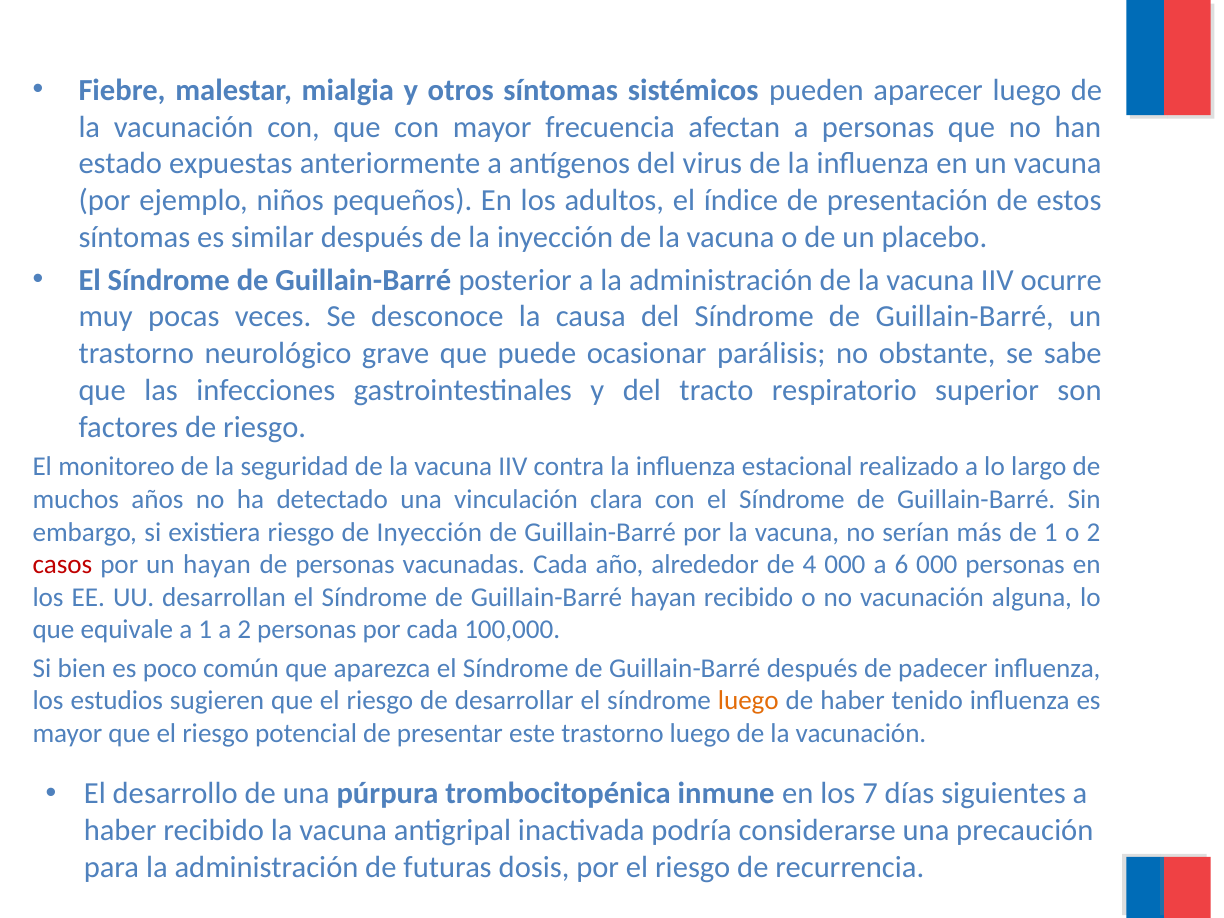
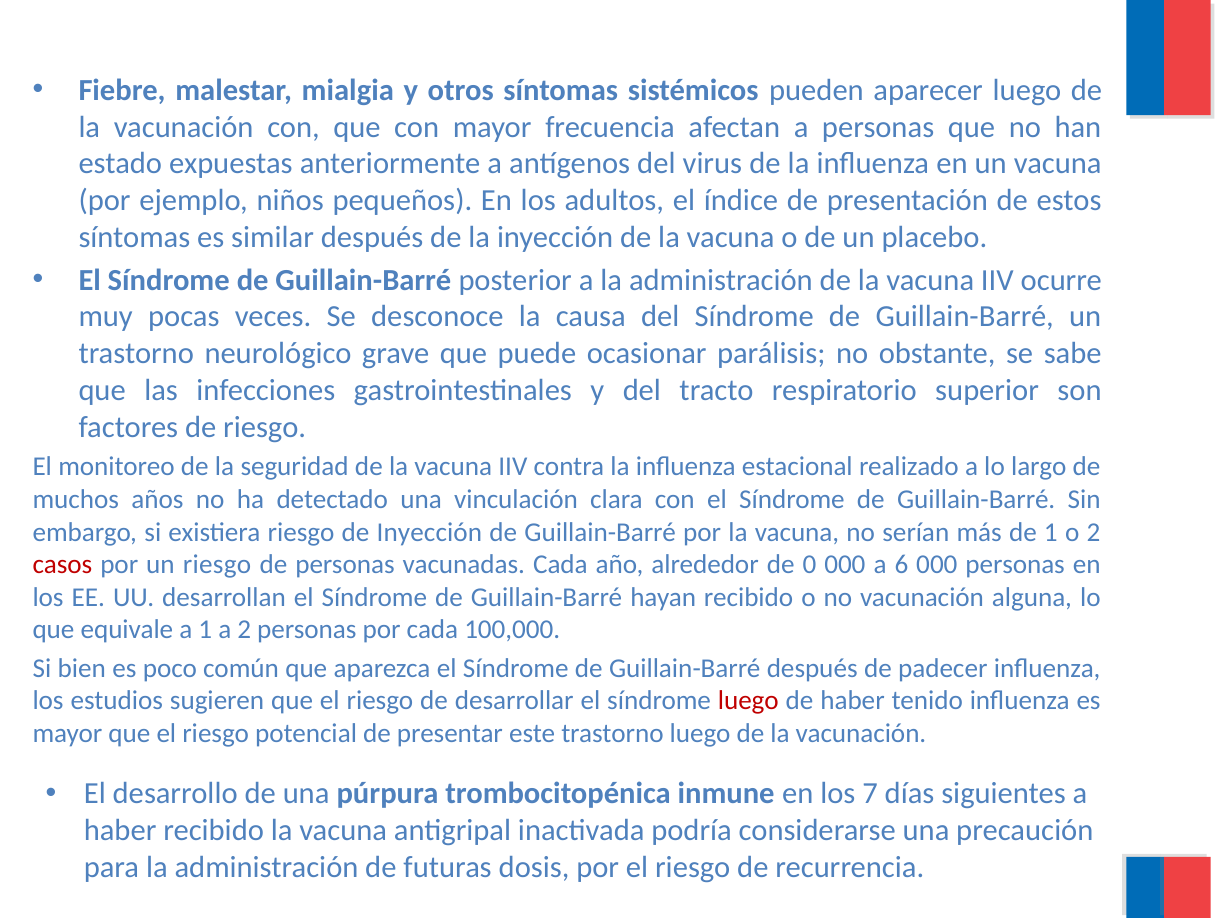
un hayan: hayan -> riesgo (217, 565)
4: 4 -> 0 (809, 565)
luego colour: orange -> red (748, 701)
